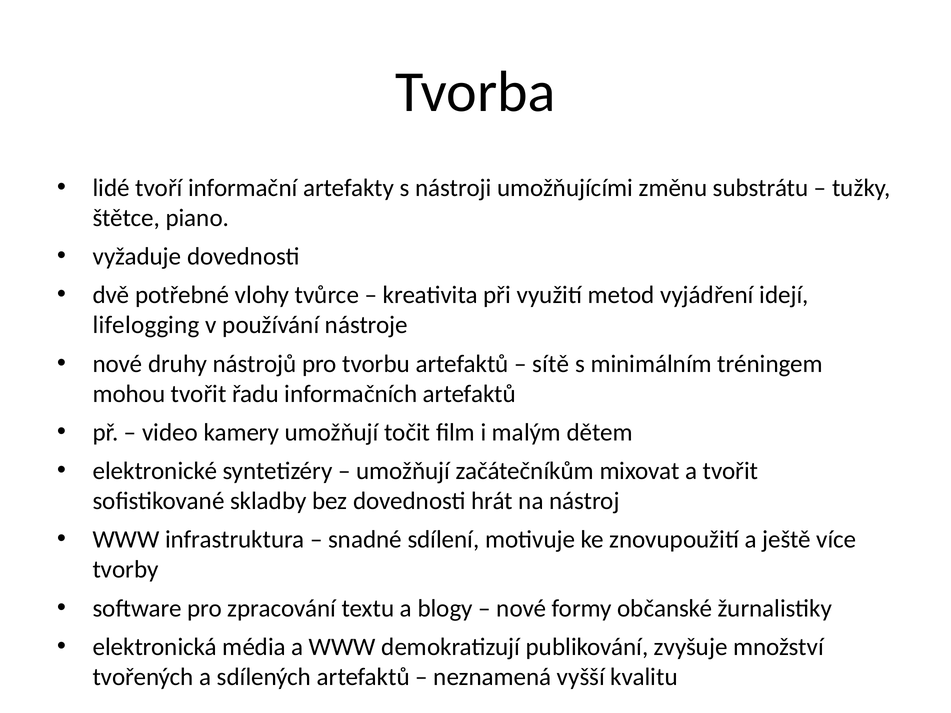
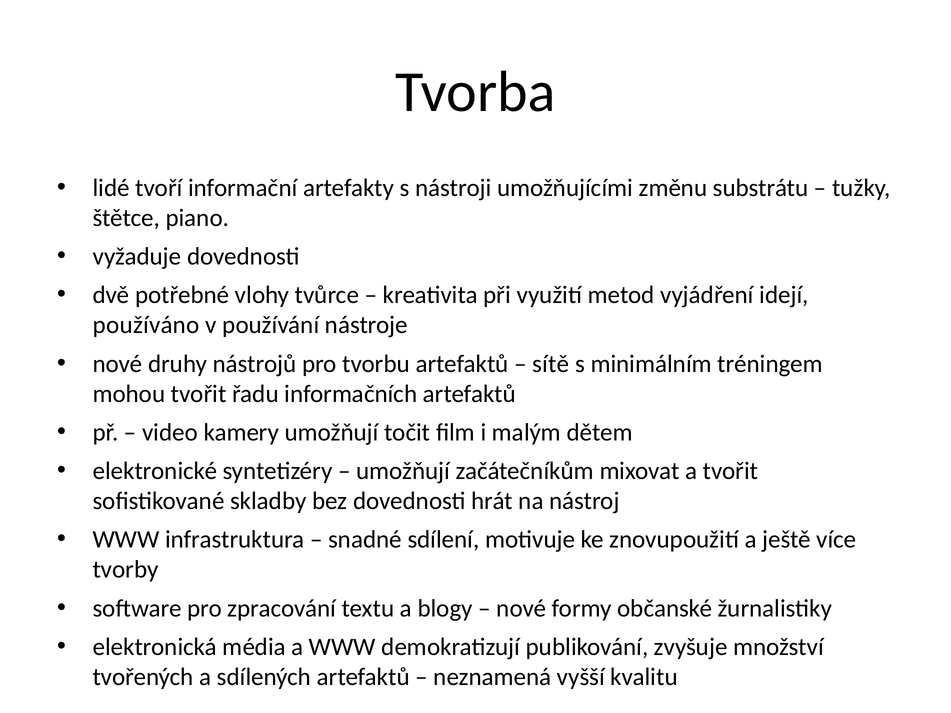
lifelogging: lifelogging -> používáno (146, 325)
